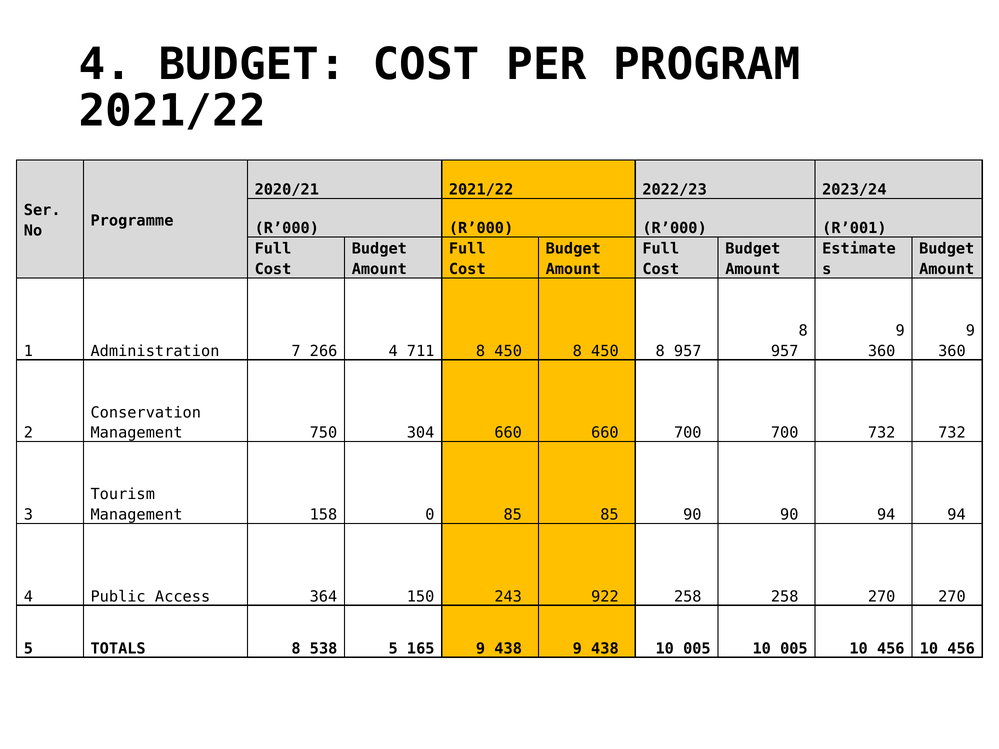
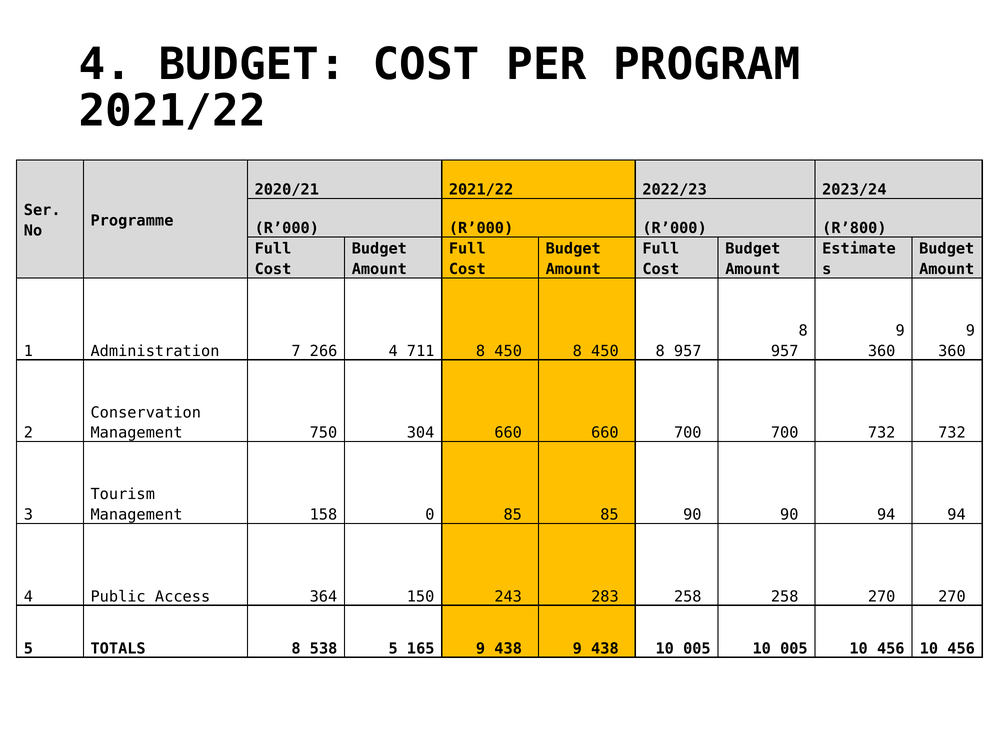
R’001: R’001 -> R’800 (854, 228)
922: 922 -> 283 (605, 597)
